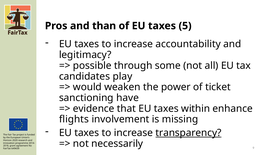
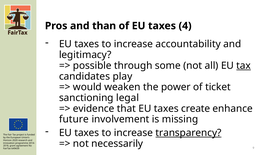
5: 5 -> 4 (185, 26)
tax underline: none -> present (244, 66)
have: have -> legal (128, 98)
within: within -> create (196, 109)
flights: flights -> future (74, 119)
